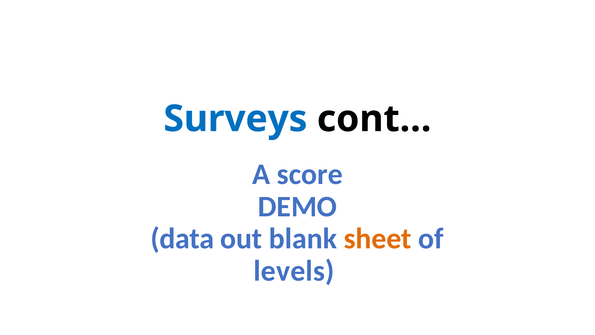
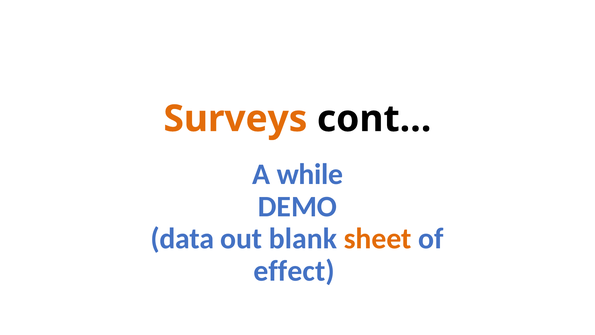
Surveys colour: blue -> orange (235, 119)
score: score -> while (310, 174)
levels: levels -> effect (294, 271)
